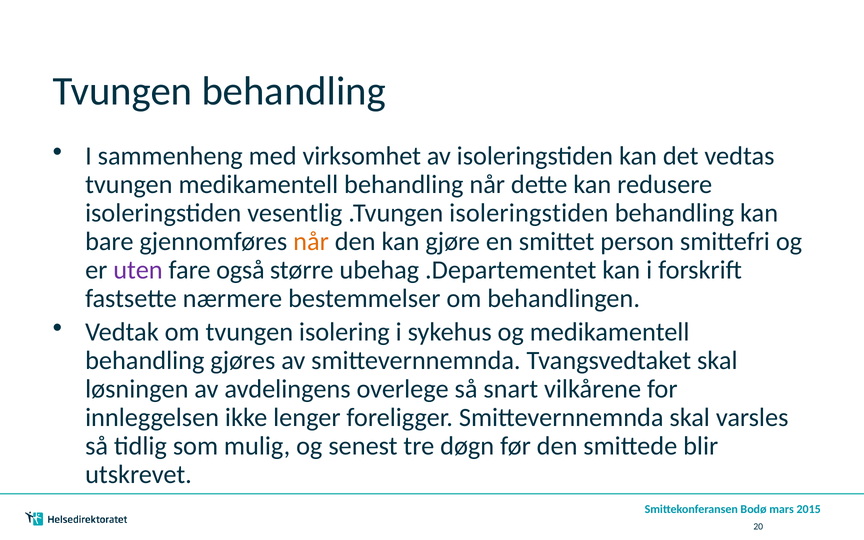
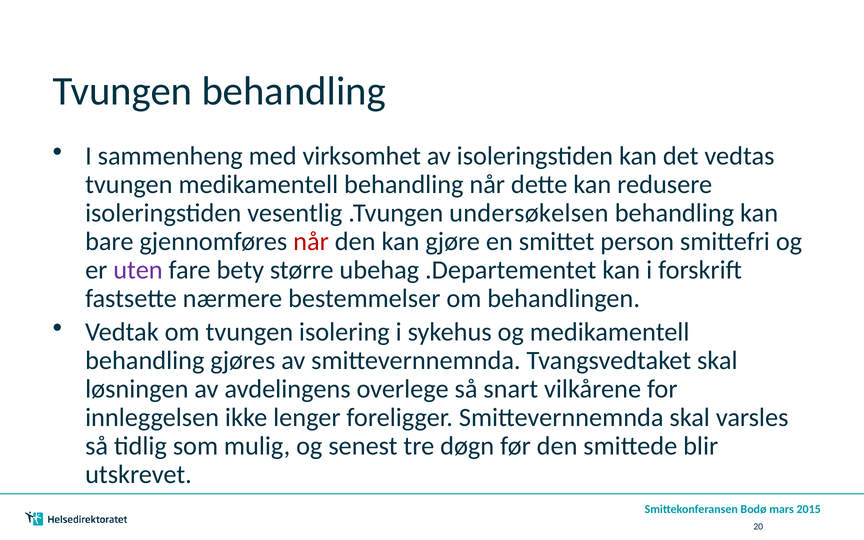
.Tvungen isoleringstiden: isoleringstiden -> undersøkelsen (529, 213)
når colour: orange -> red (311, 241)
også: også -> bety (240, 270)
